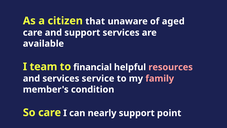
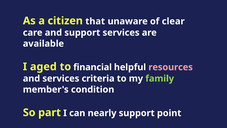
aged: aged -> clear (173, 21)
team: team -> aged (43, 67)
service: service -> criteria (98, 78)
family colour: pink -> light green (160, 78)
So care: care -> part (50, 112)
